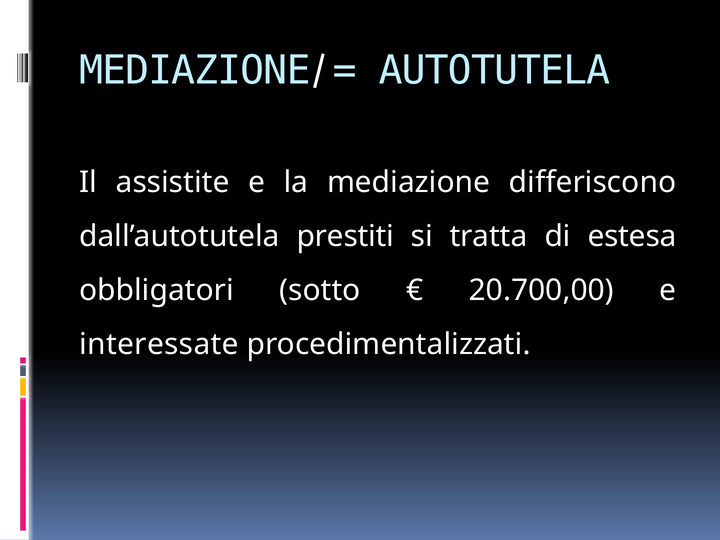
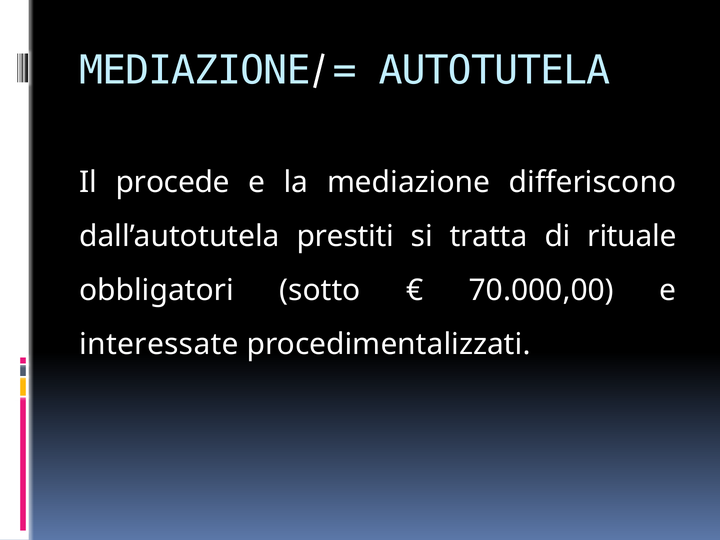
assistite: assistite -> procede (173, 182)
estesa: estesa -> rituale (632, 236)
20.700,00: 20.700,00 -> 70.000,00 (541, 290)
